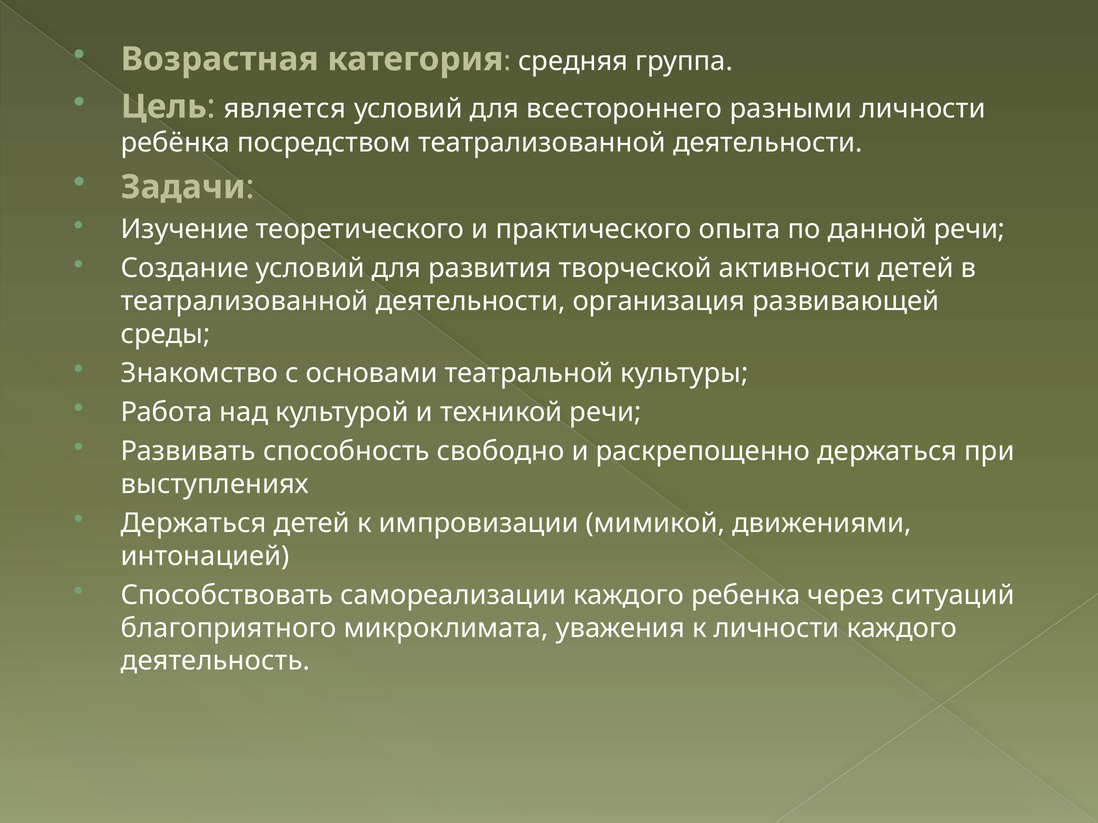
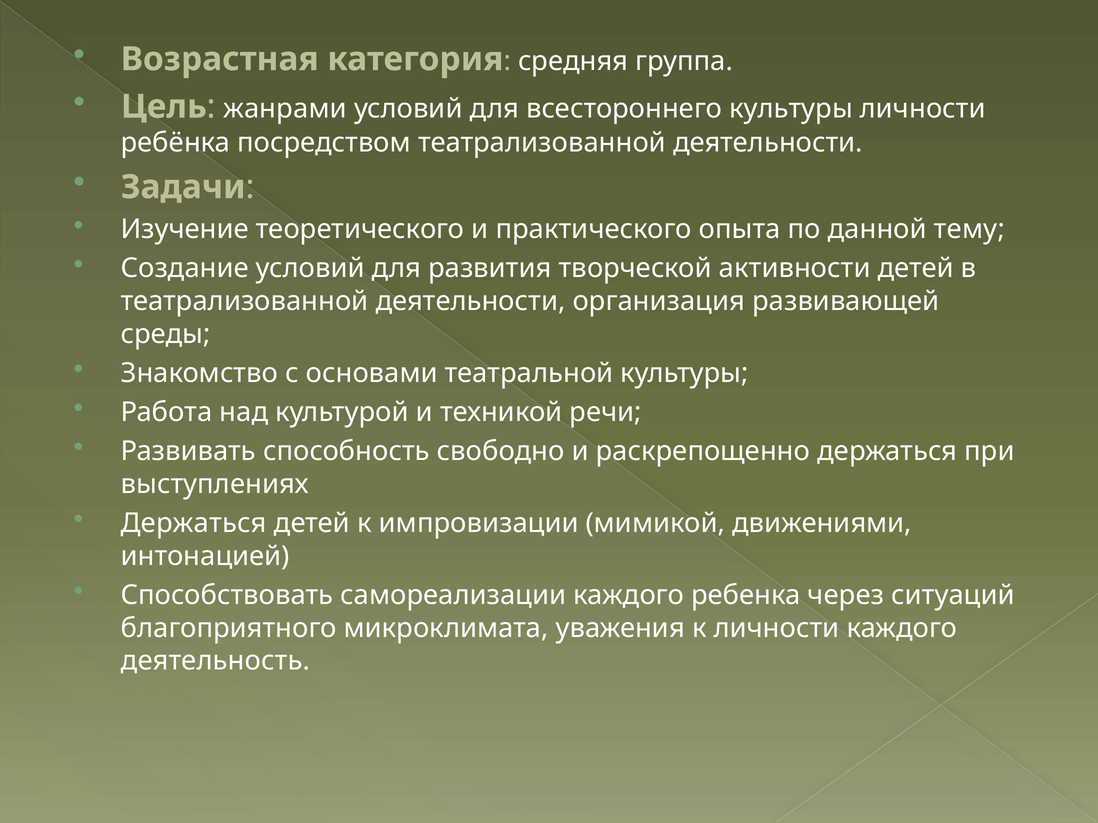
является: является -> жанрами (285, 109)
всестороннего разными: разными -> культуры (791, 109)
данной речи: речи -> тему (969, 229)
